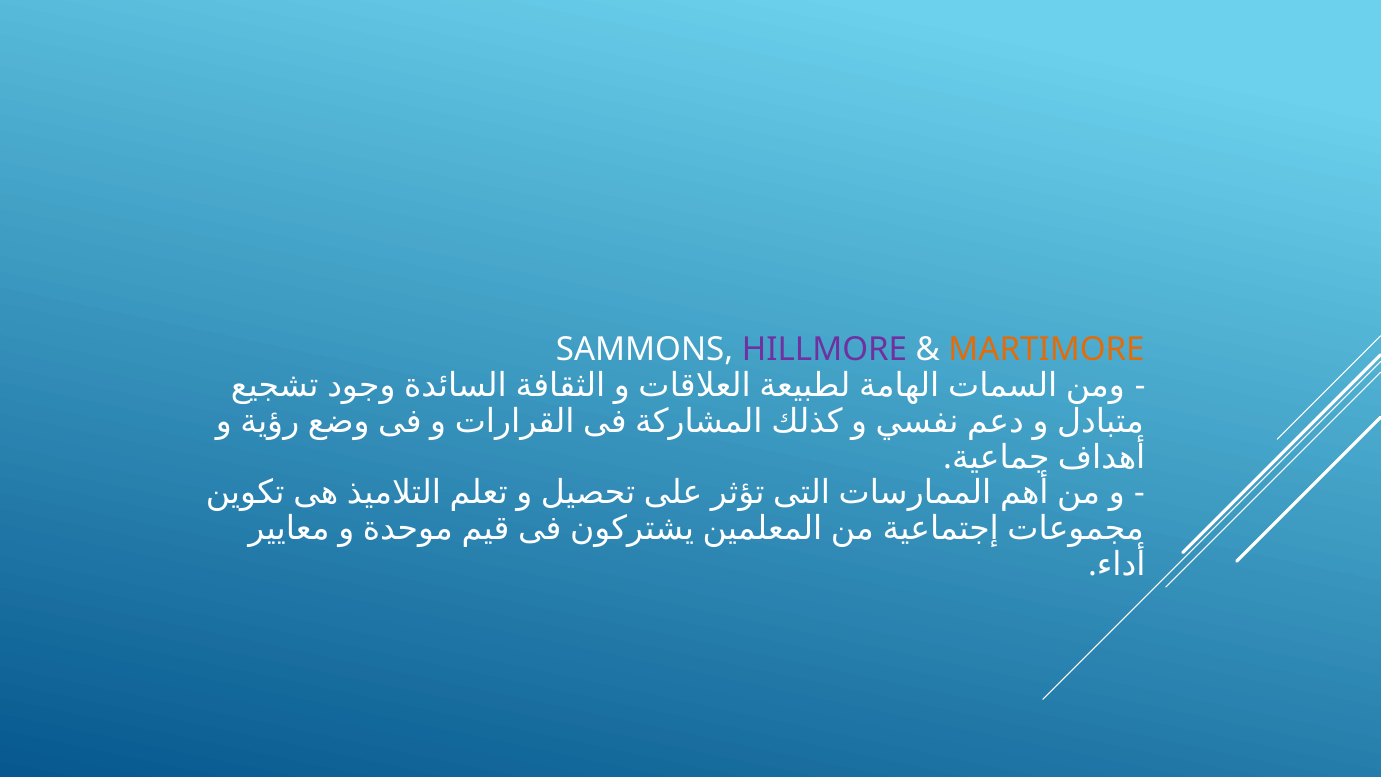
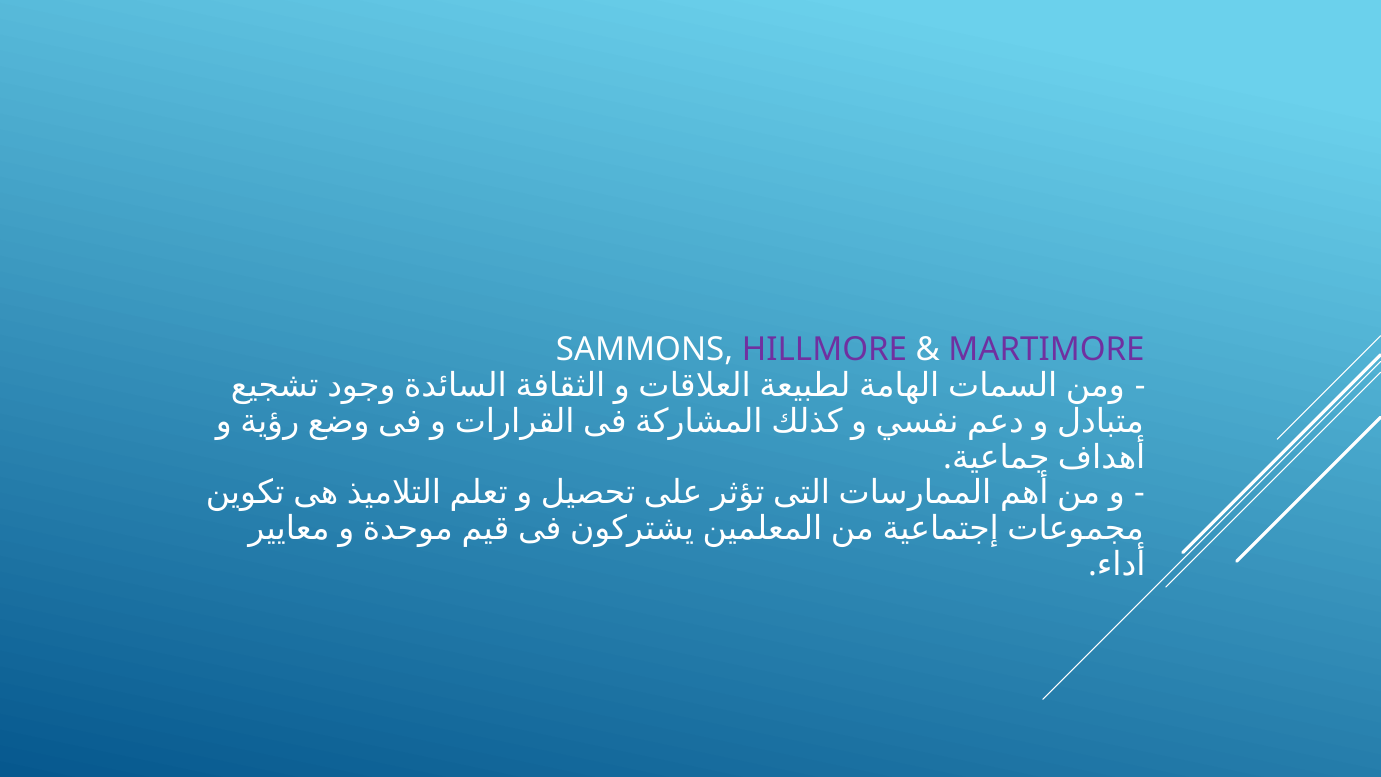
MARTIMORE colour: orange -> purple (1047, 350)
